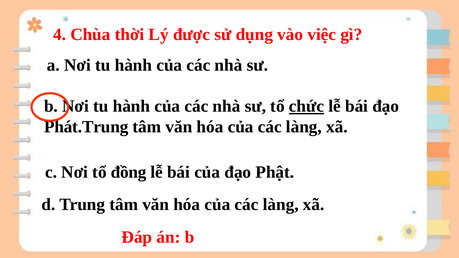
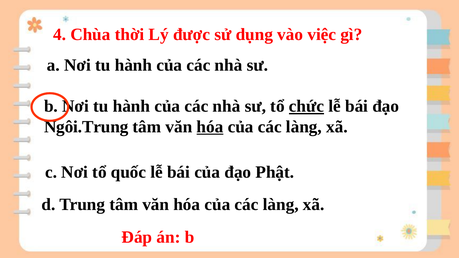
Phát.Trung: Phát.Trung -> Ngôi.Trung (86, 127)
hóa underline: none -> present (210, 127)
đồng: đồng -> quốc (129, 172)
